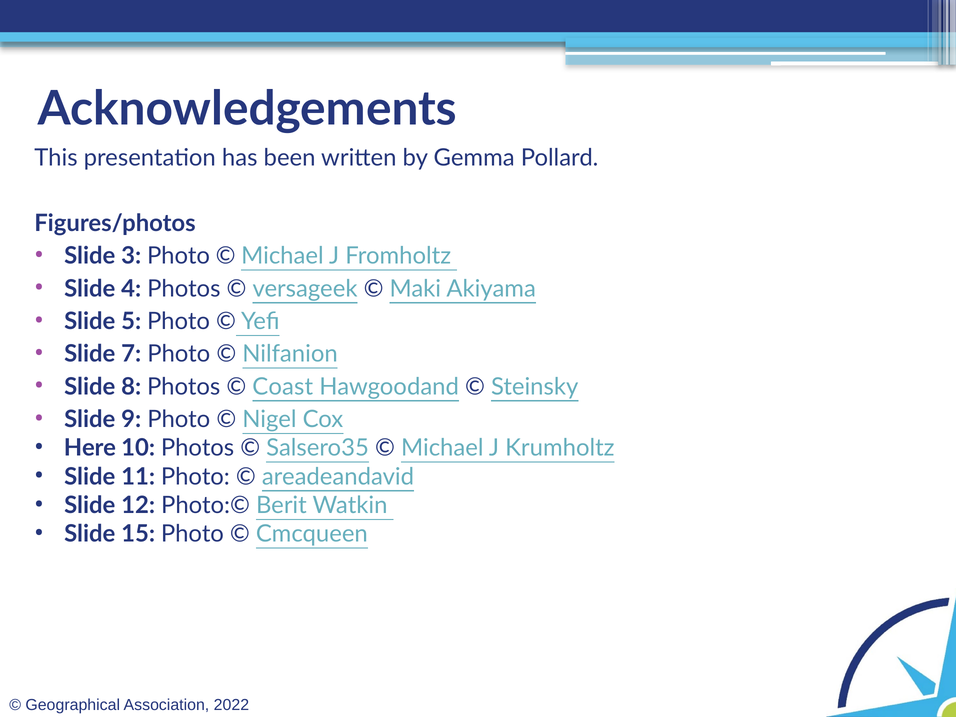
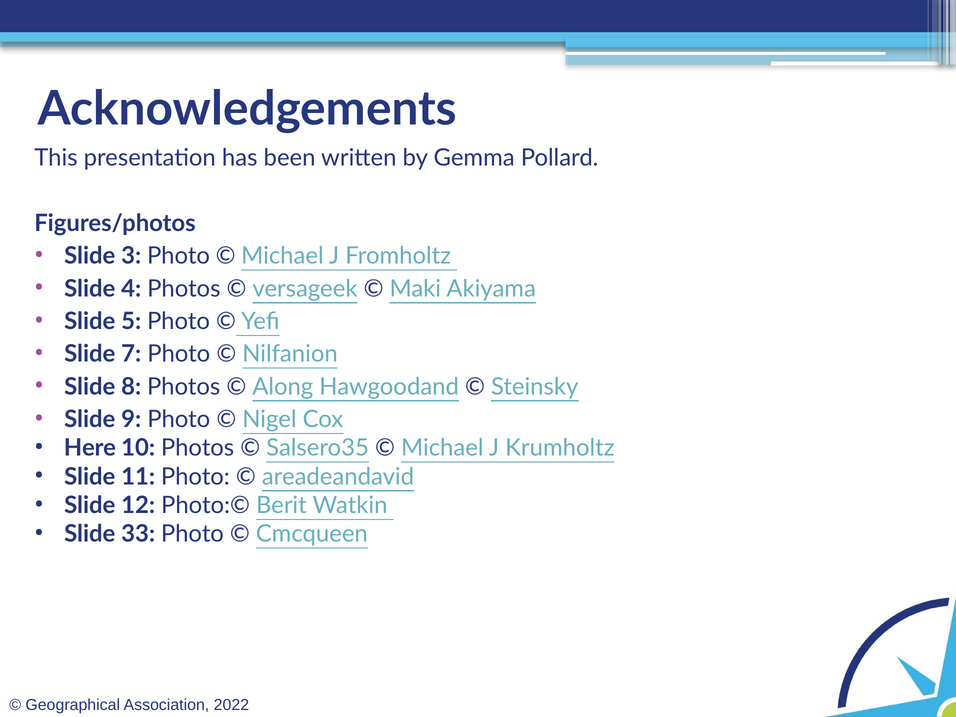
Coast: Coast -> Along (283, 387)
15: 15 -> 33 (138, 534)
